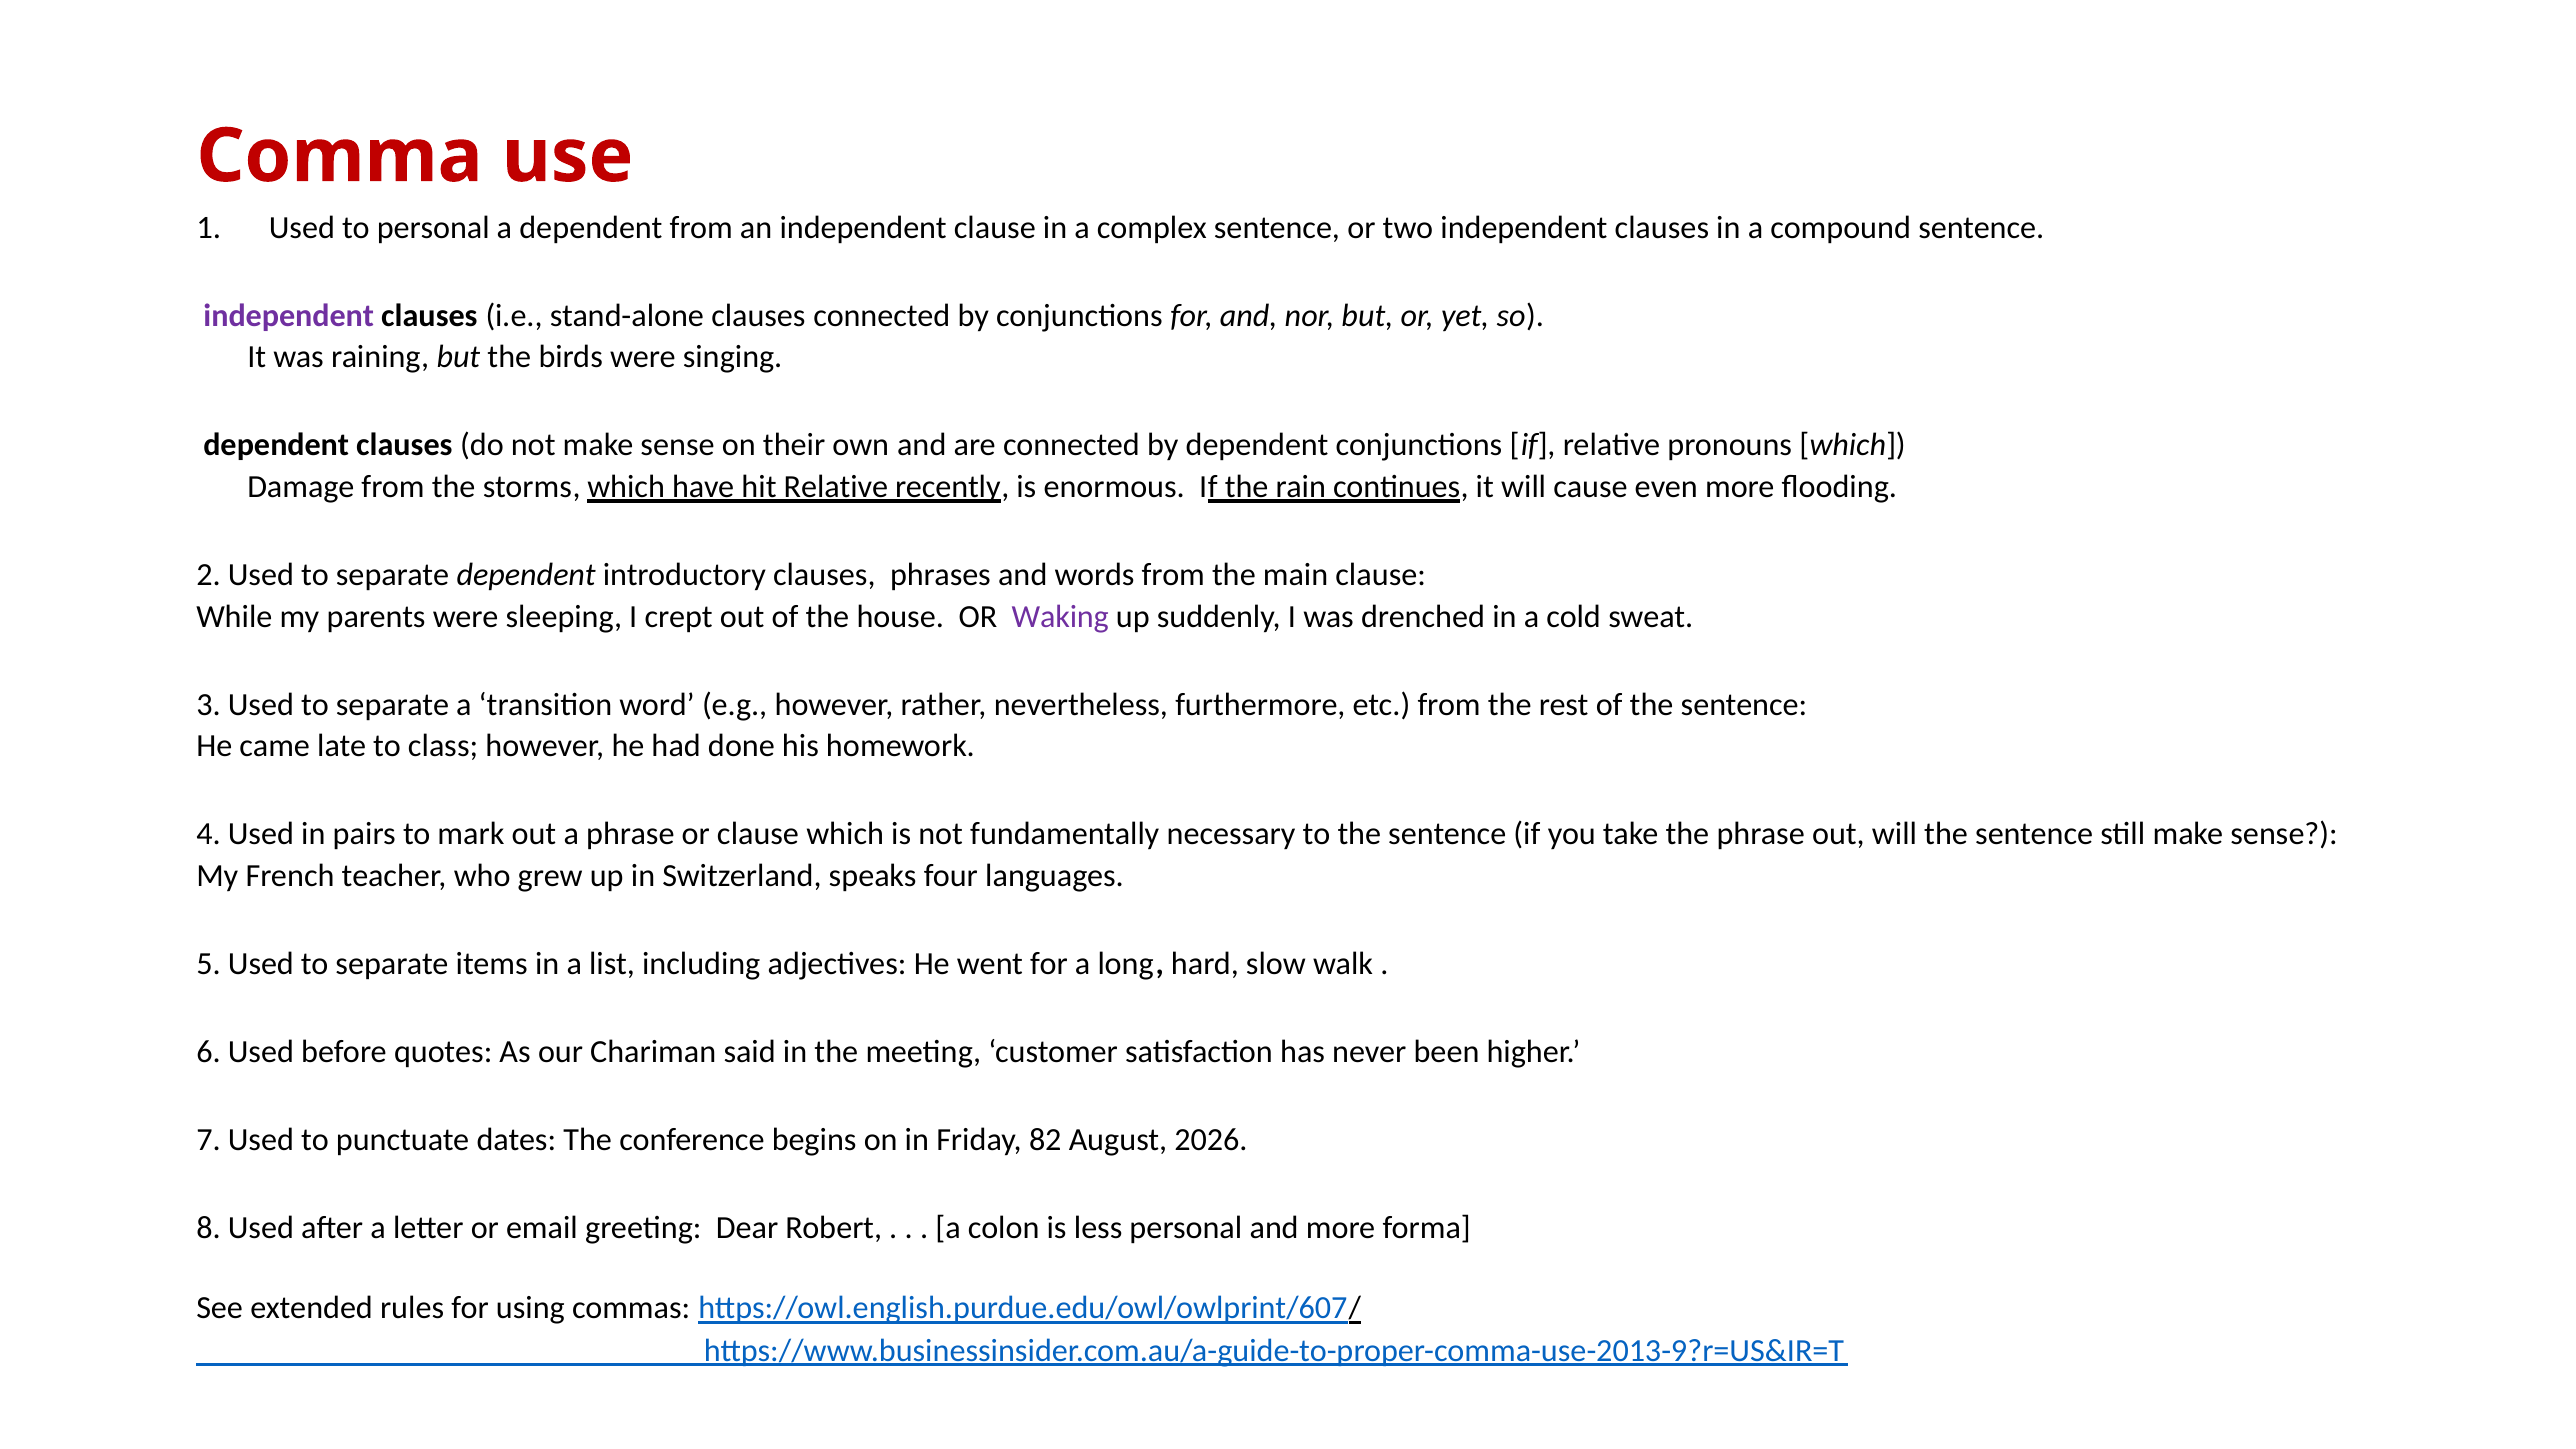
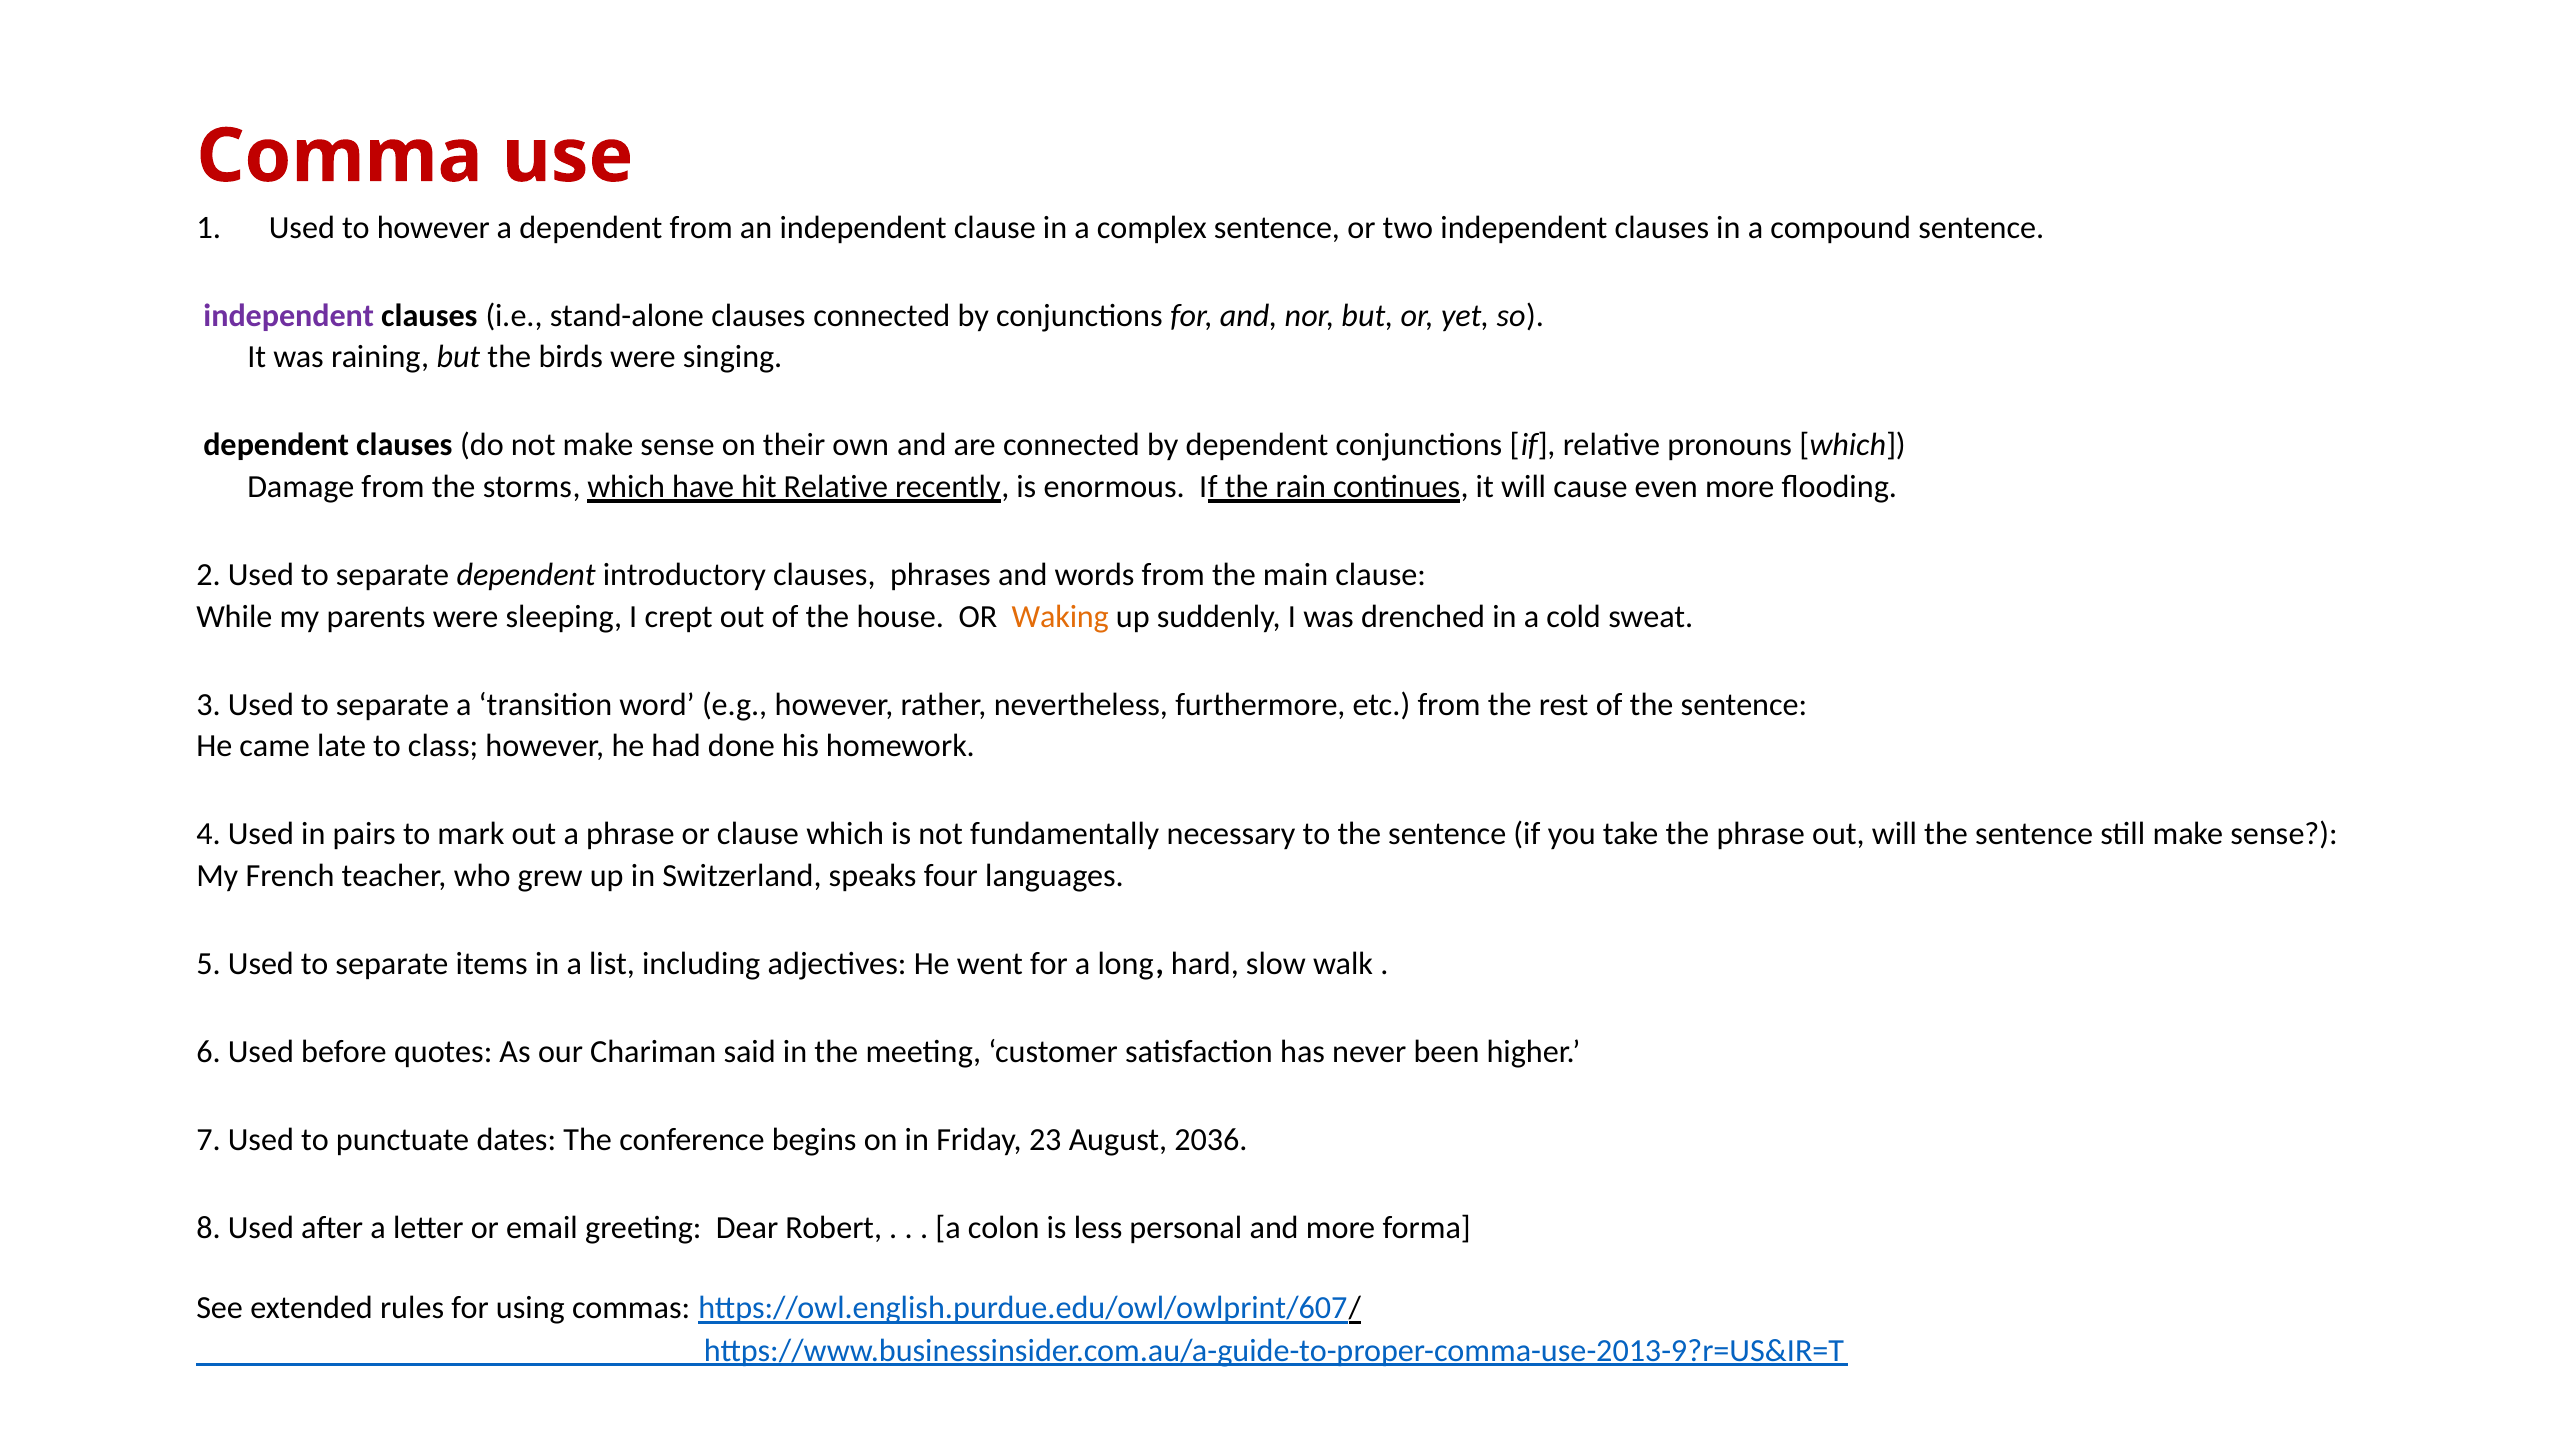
to personal: personal -> however (433, 227)
Waking colour: purple -> orange (1060, 617)
82: 82 -> 23 (1045, 1140)
2026: 2026 -> 2036 (1211, 1140)
